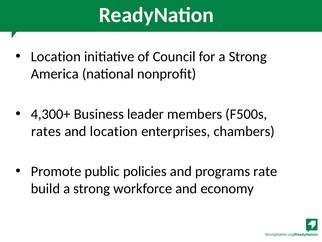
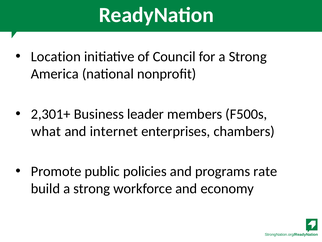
4,300+: 4,300+ -> 2,301+ (51, 114)
rates: rates -> what (46, 131)
and location: location -> internet (114, 131)
